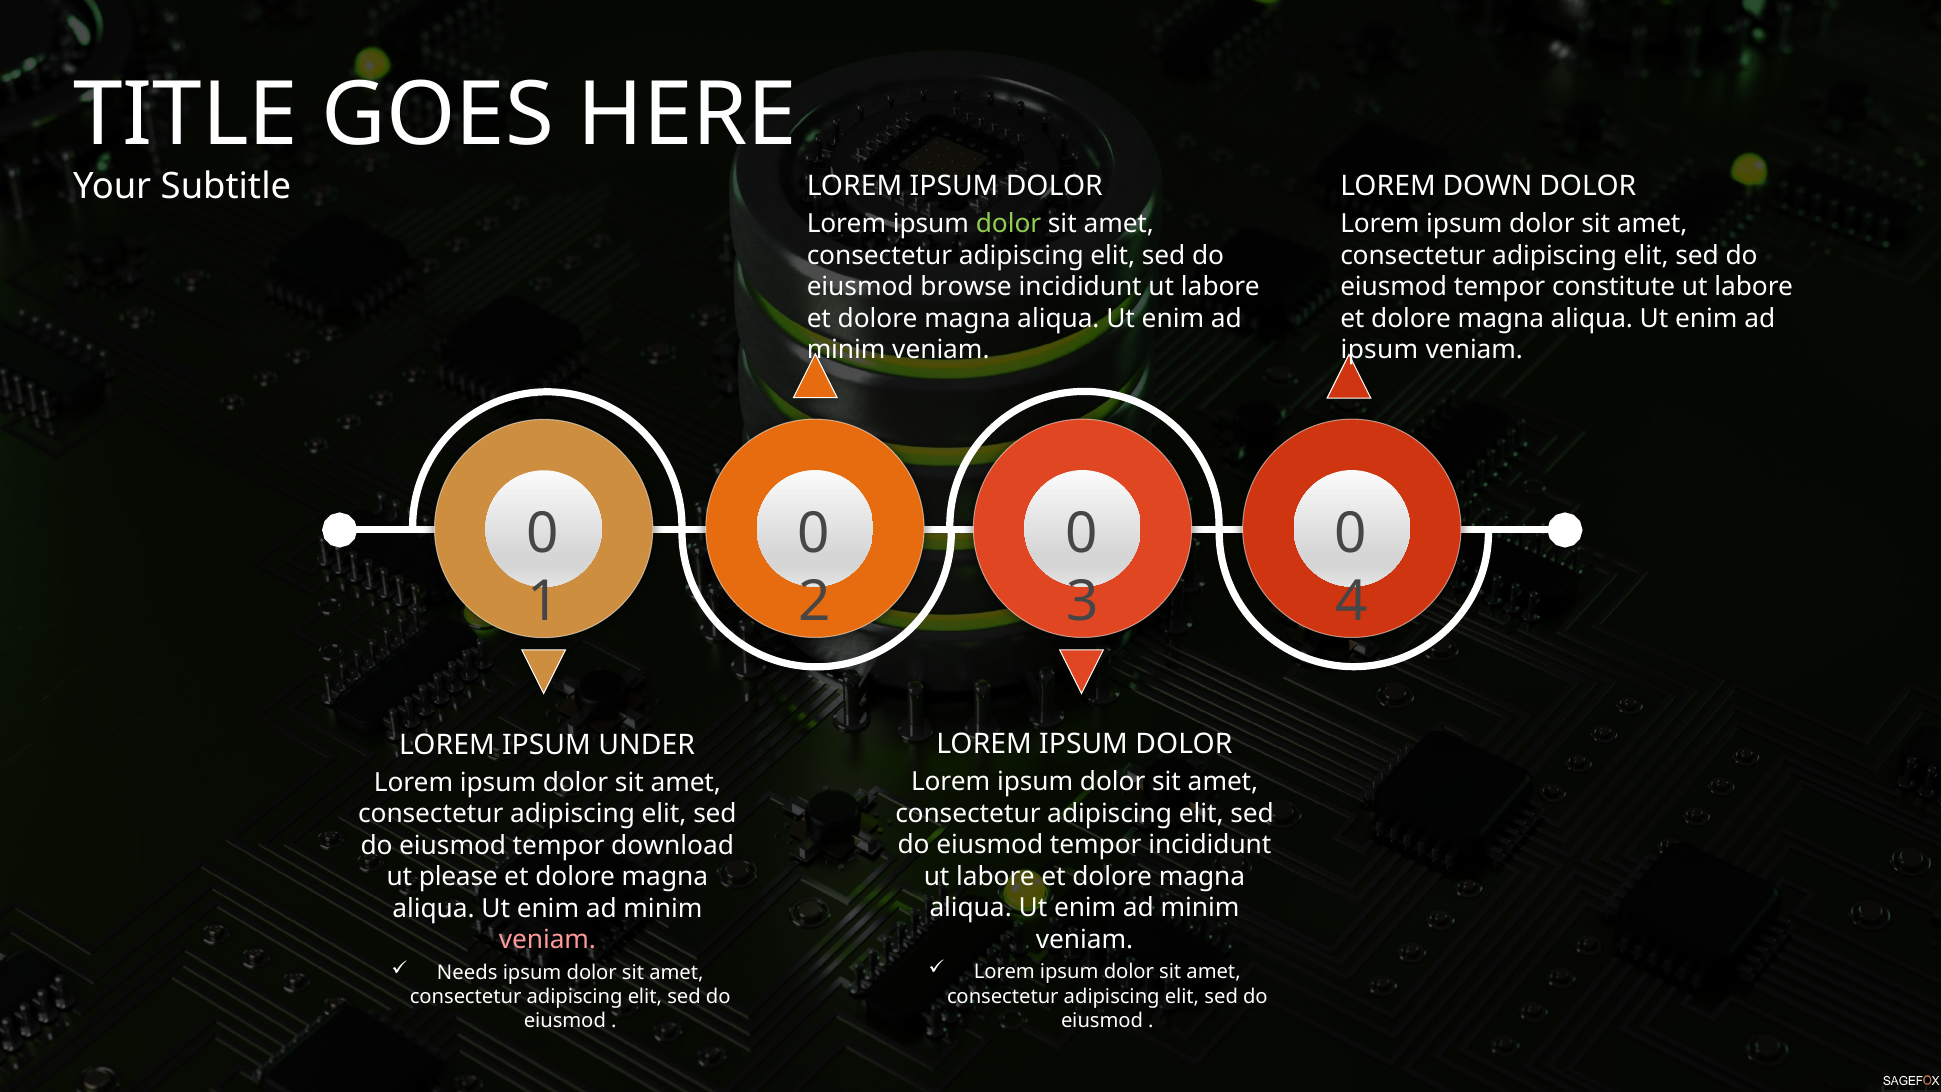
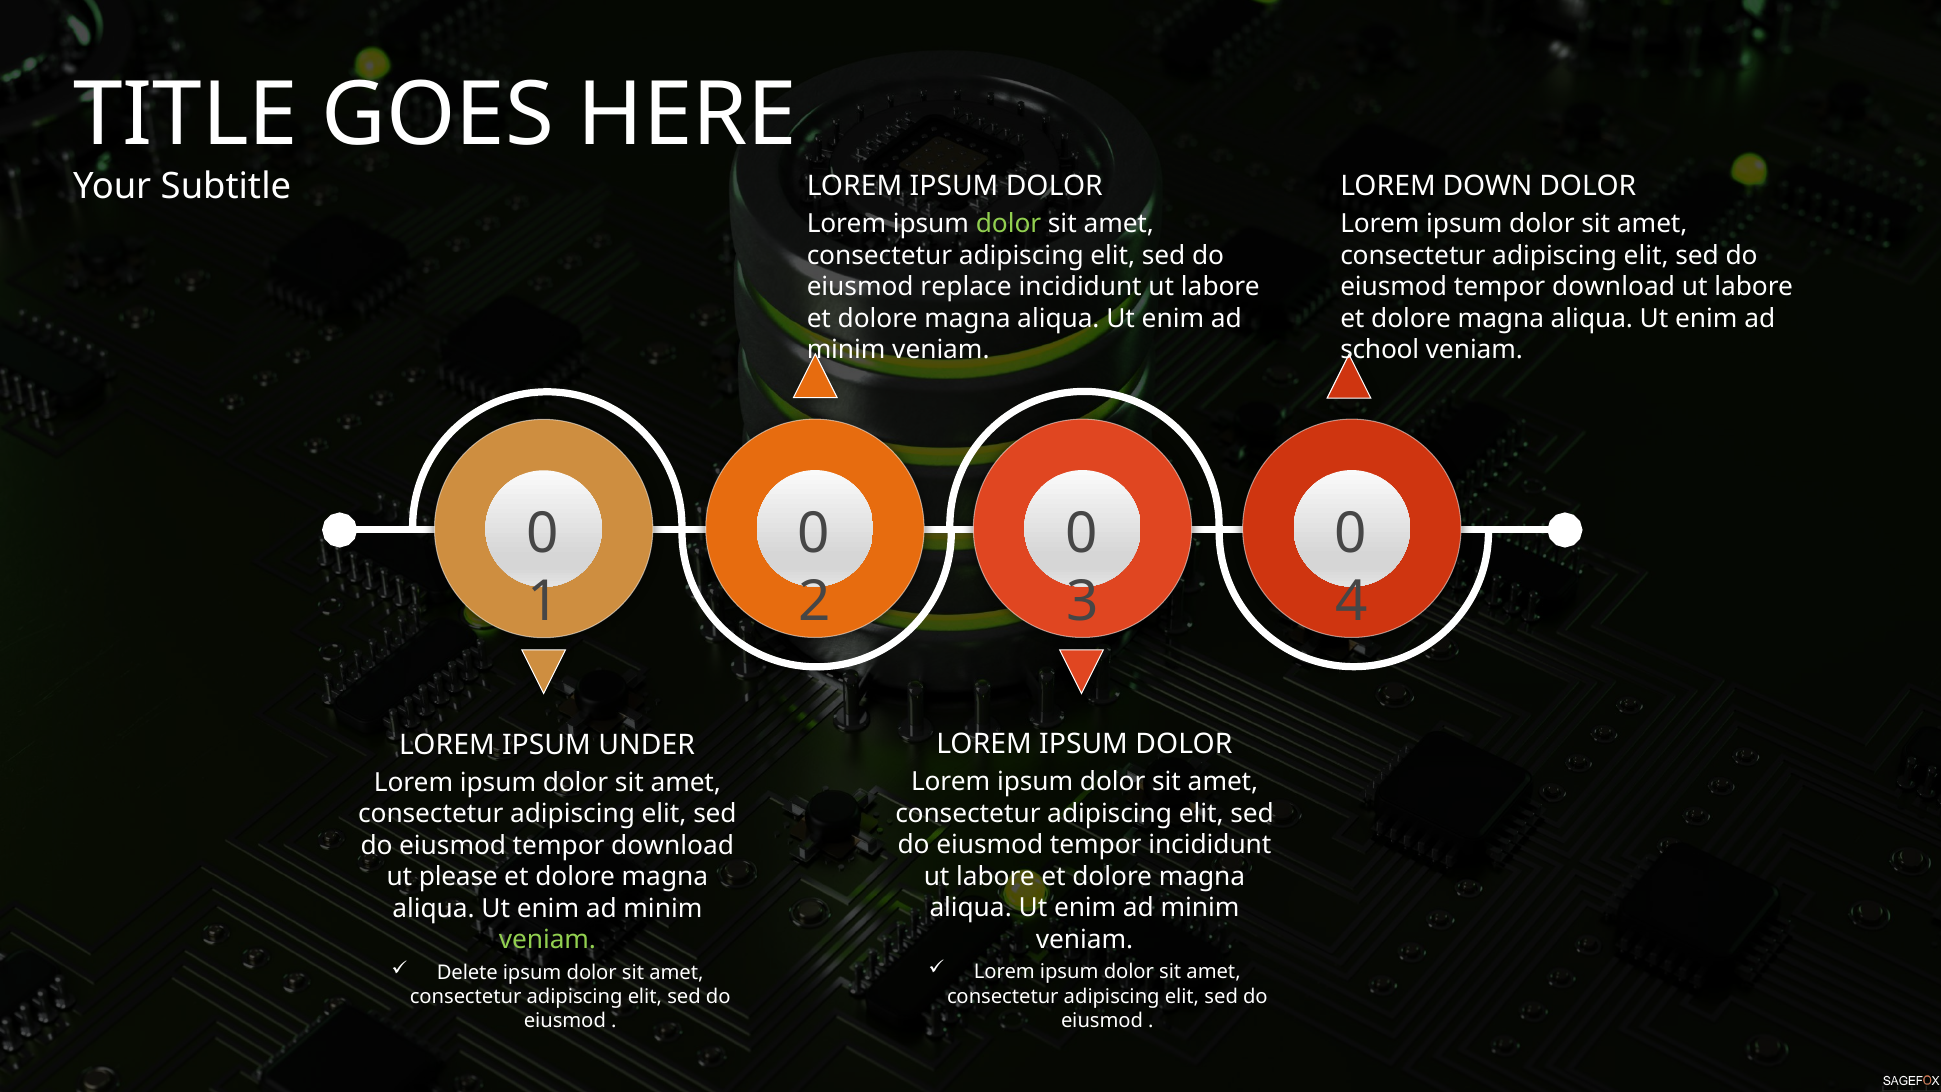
browse: browse -> replace (966, 287)
constitute: constitute -> download (1614, 287)
ipsum: ipsum -> school (1380, 350)
veniam colour: pink -> light green (547, 940)
Needs: Needs -> Delete (467, 973)
